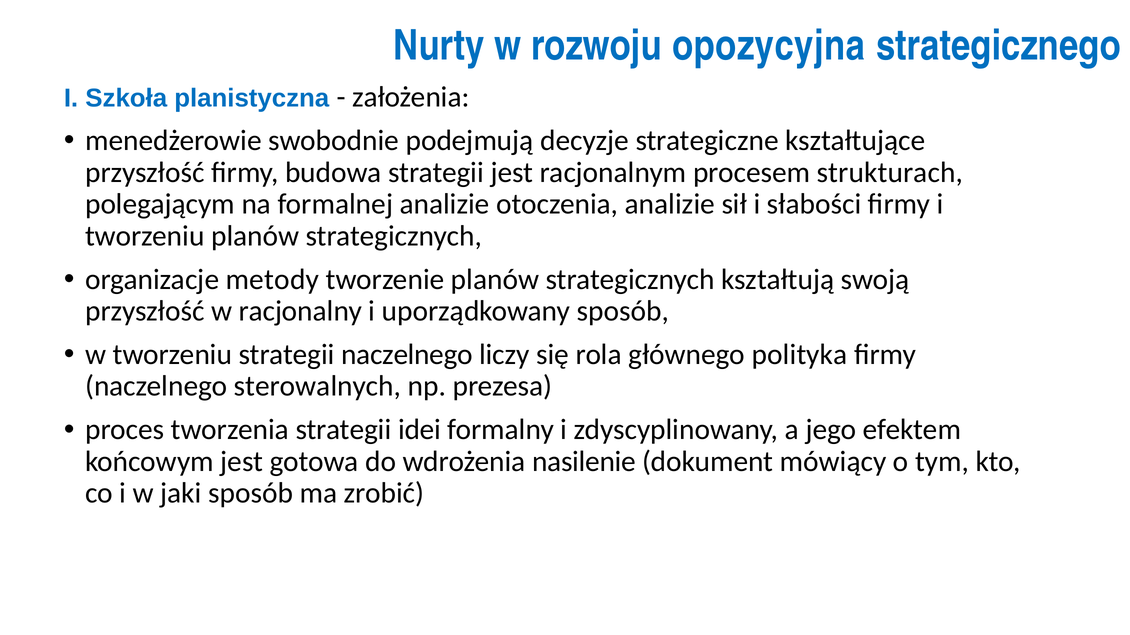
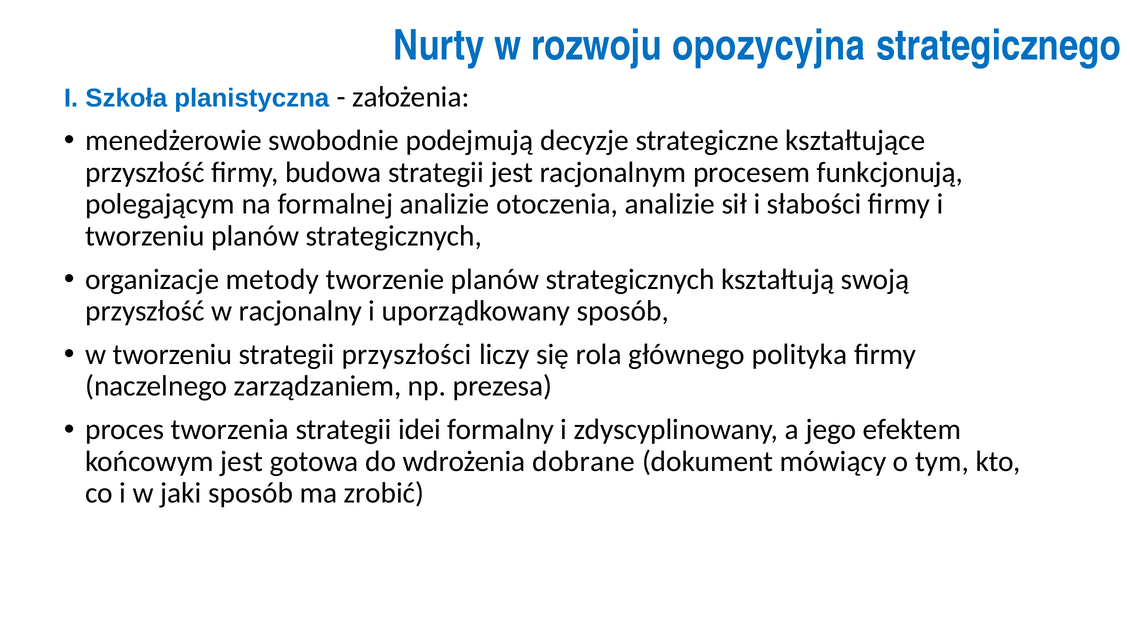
strukturach: strukturach -> funkcjonują (890, 172)
strategii naczelnego: naczelnego -> przyszłości (407, 355)
sterowalnych: sterowalnych -> zarządzaniem (318, 387)
nasilenie: nasilenie -> dobrane (584, 462)
